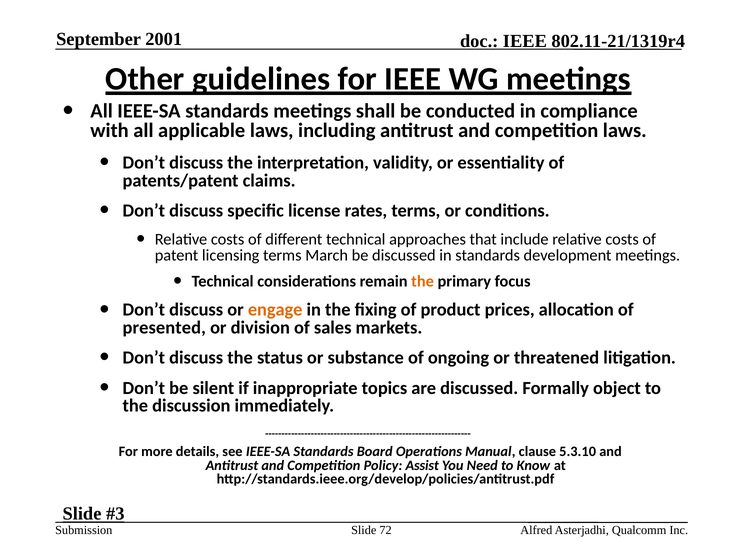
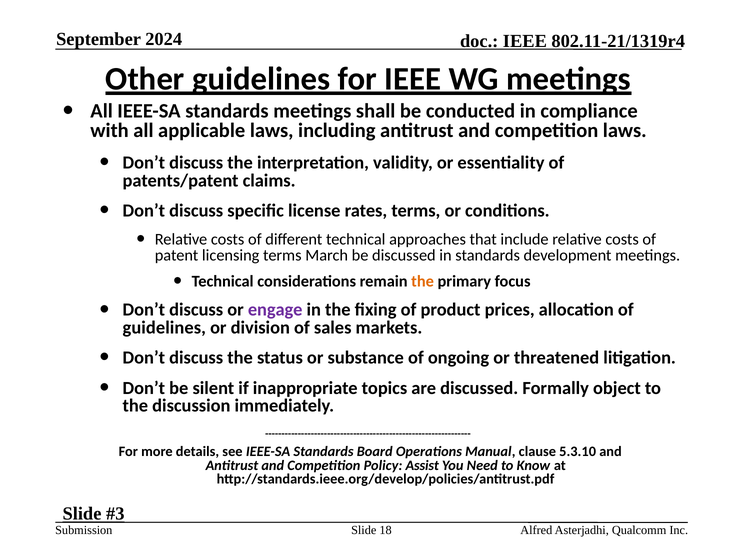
2001: 2001 -> 2024 (164, 39)
engage colour: orange -> purple (275, 310)
presented: presented -> guidelines (164, 327)
72: 72 -> 18 (386, 530)
